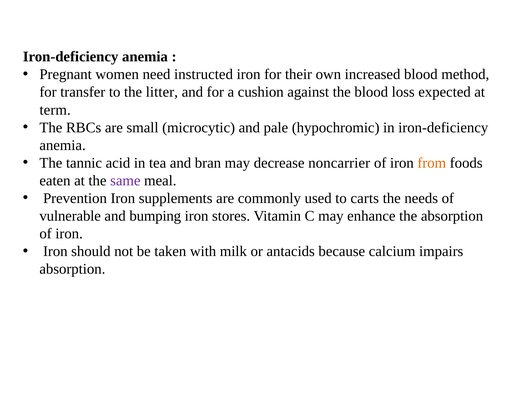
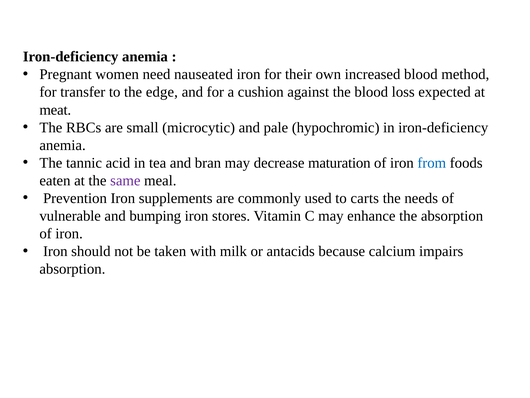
instructed: instructed -> nauseated (204, 74)
litter: litter -> edge (162, 92)
term: term -> meat (55, 110)
noncarrier: noncarrier -> maturation (339, 163)
from colour: orange -> blue (432, 163)
